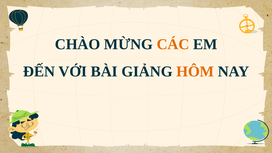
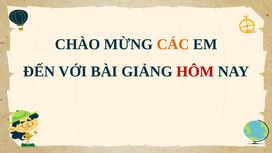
HÔM colour: orange -> red (195, 71)
